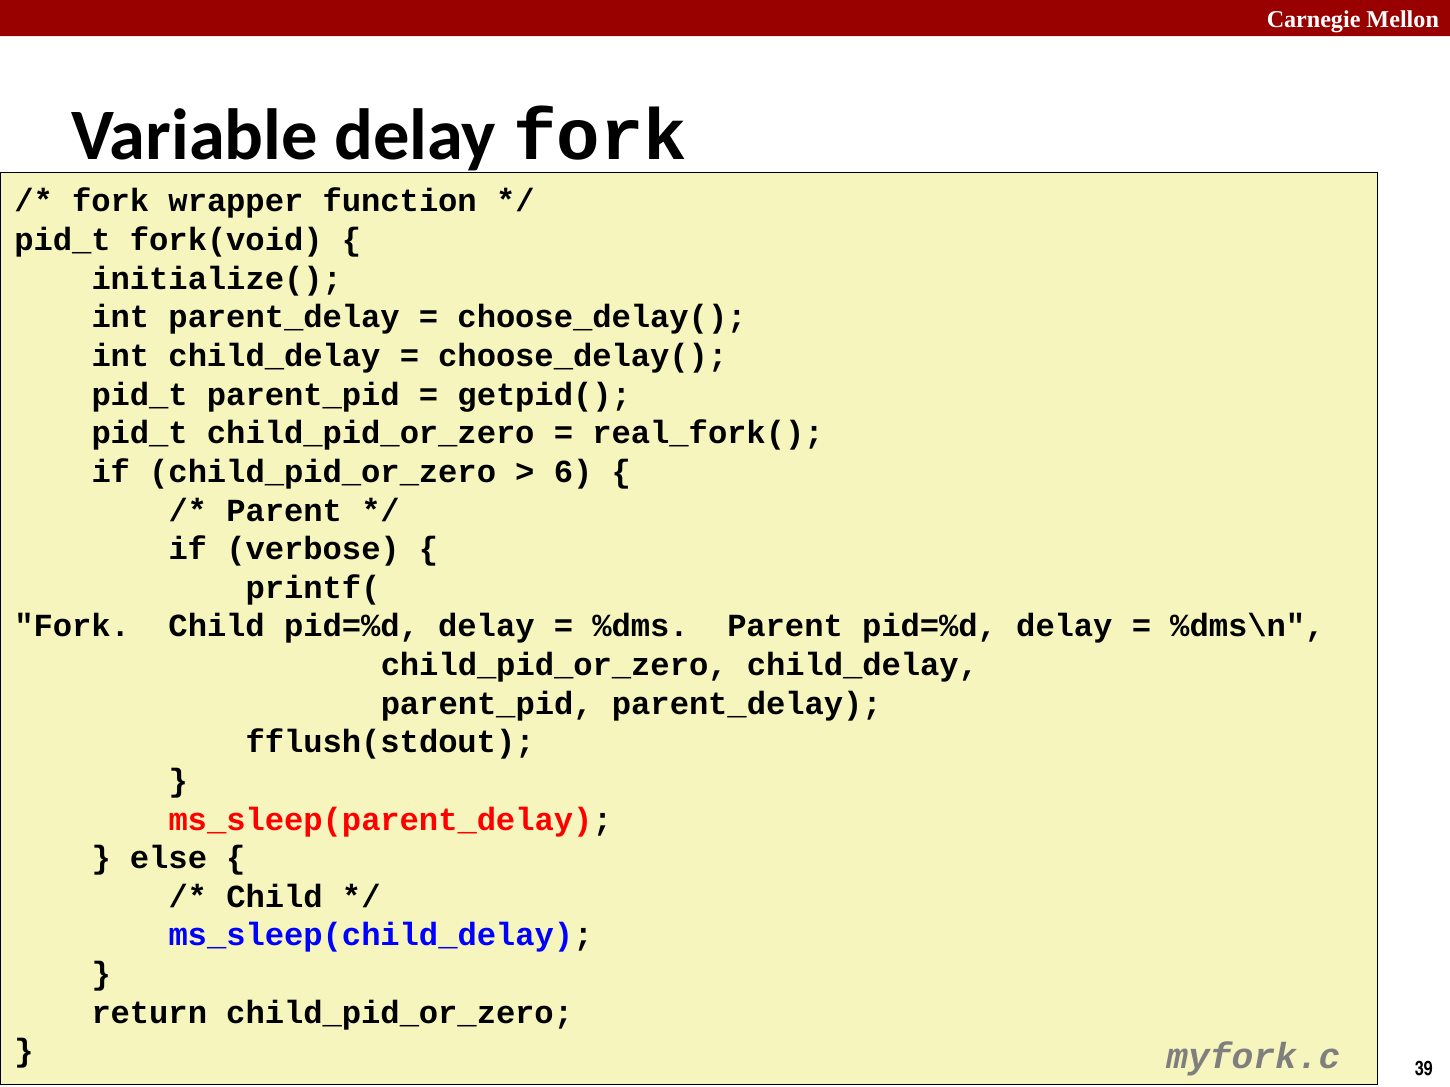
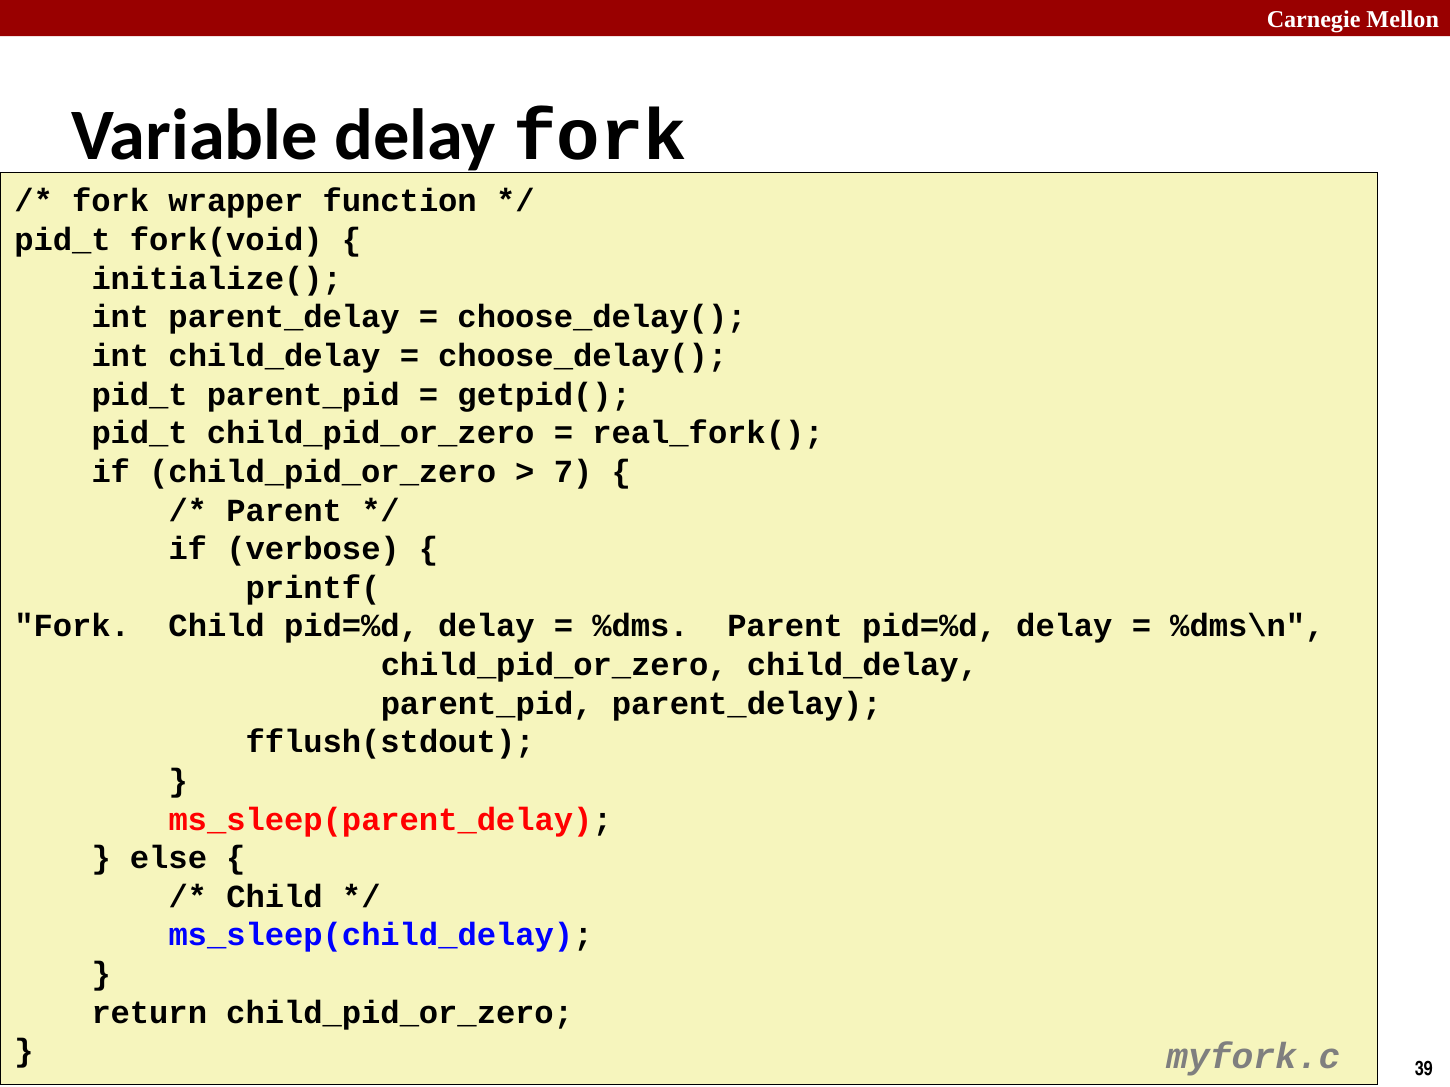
6: 6 -> 7 (573, 472)
